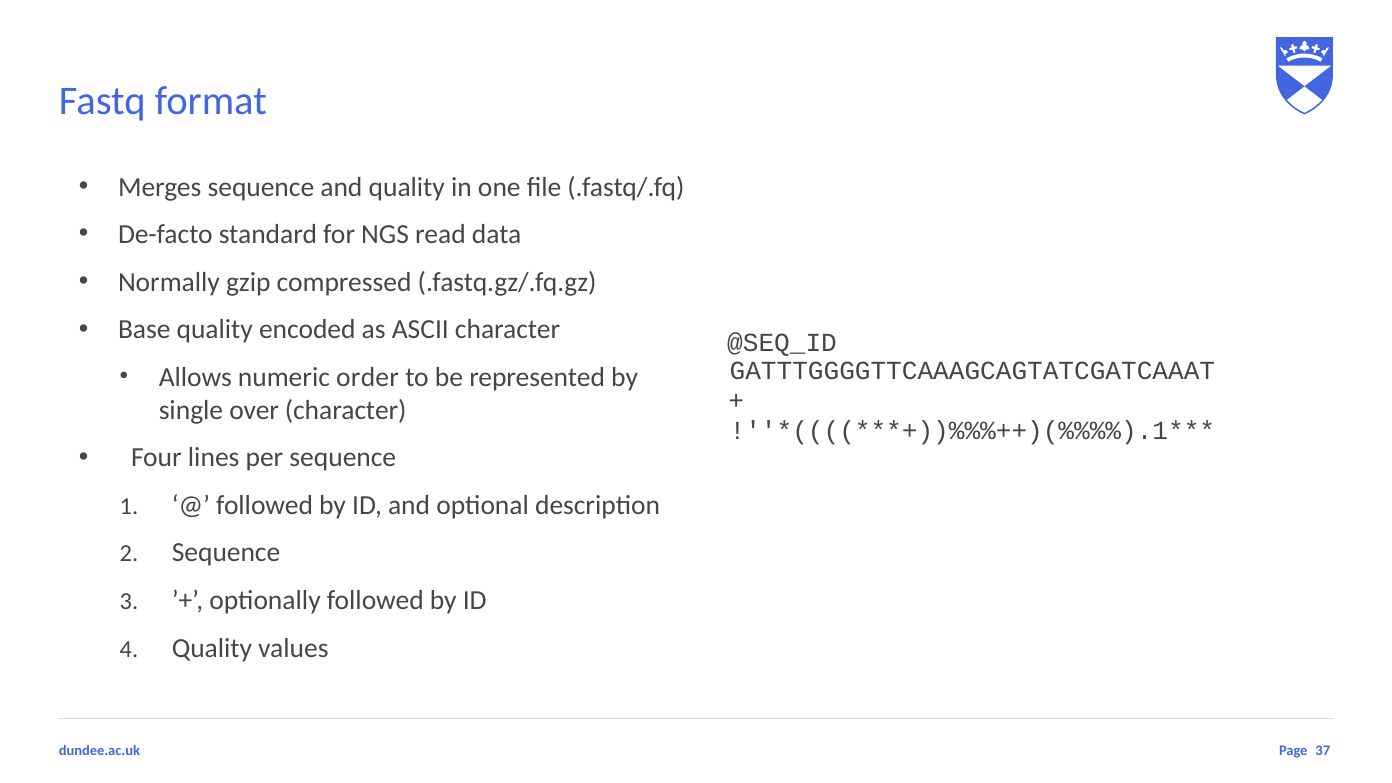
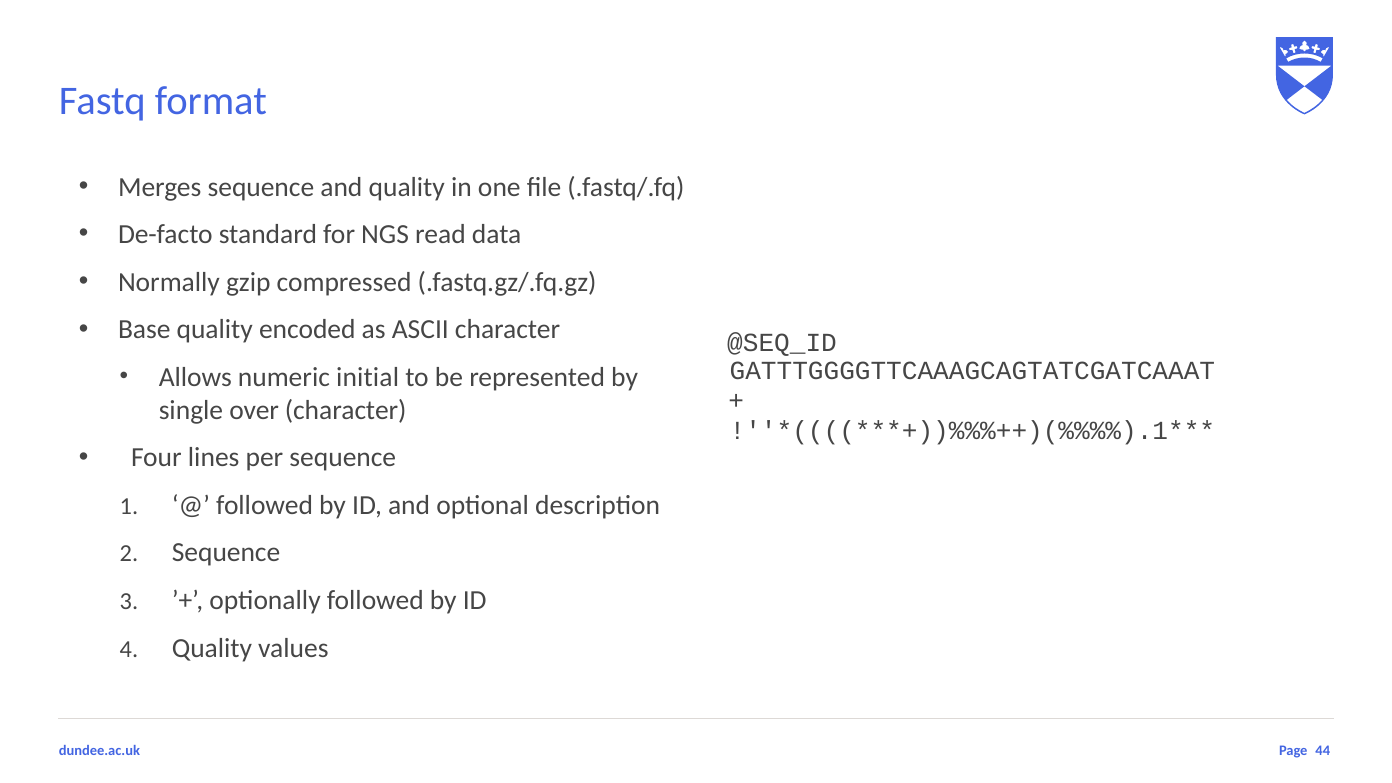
order: order -> initial (368, 377)
37: 37 -> 44 (1323, 751)
